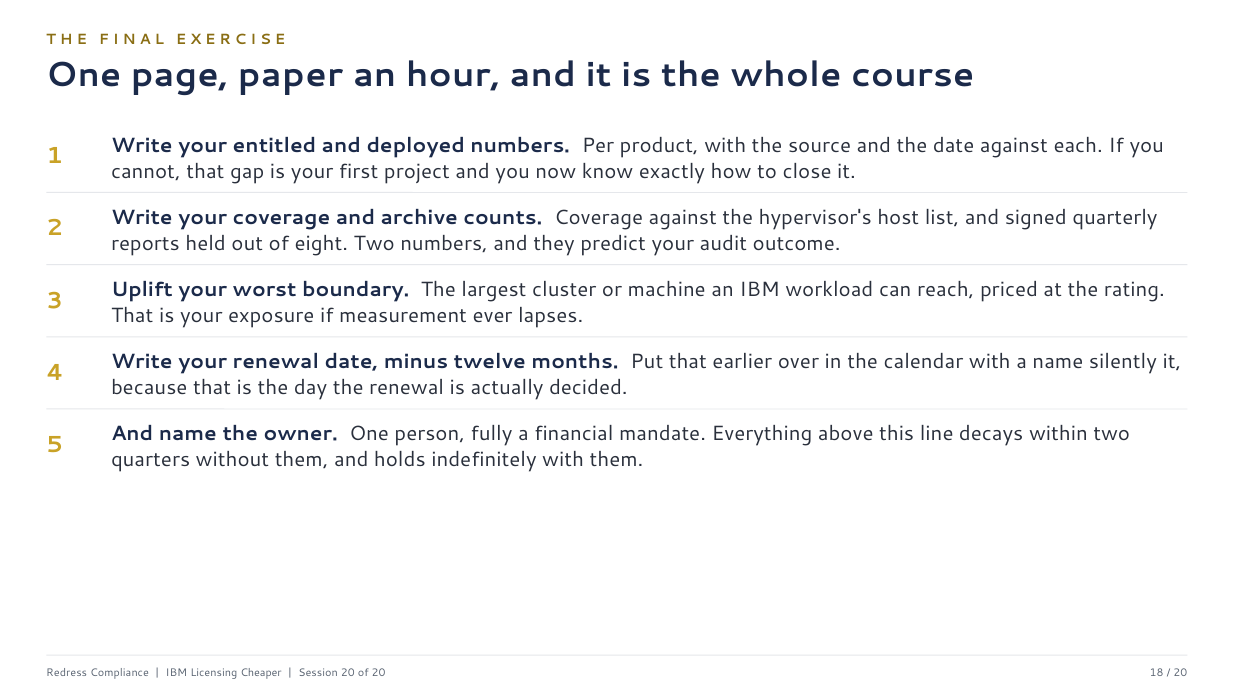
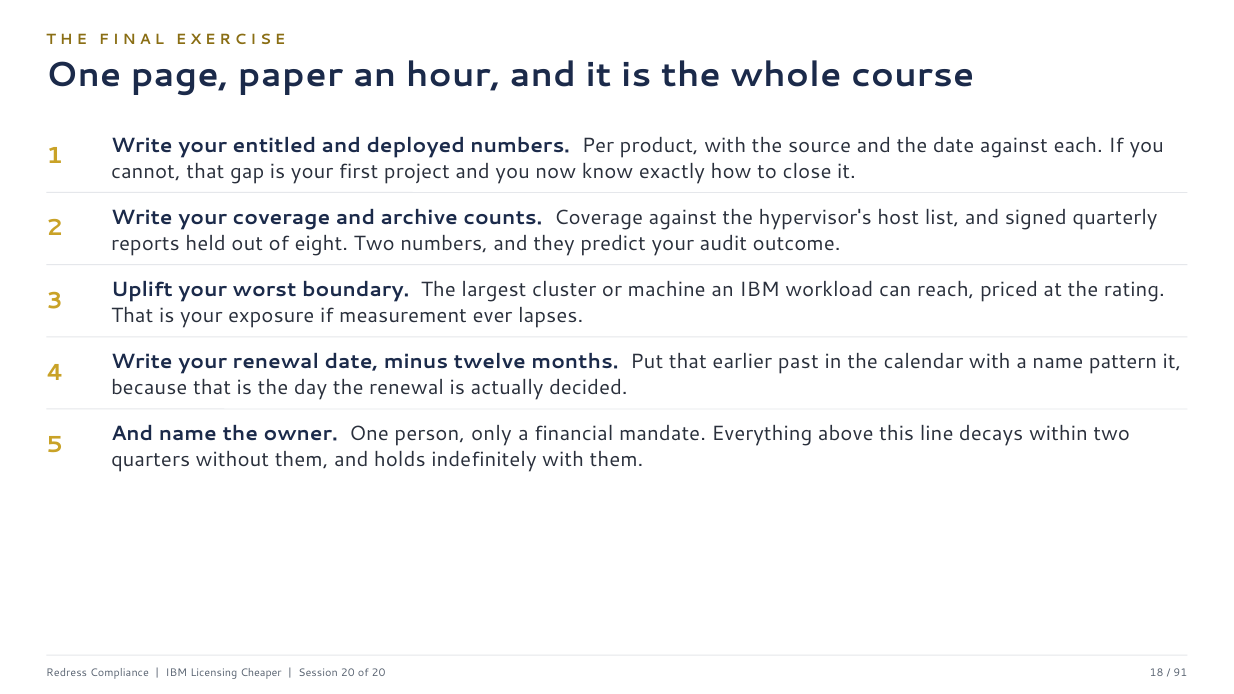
over: over -> past (798, 362)
silently: silently -> pattern (1123, 362)
fully: fully -> only (491, 434)
20: 20 -> 91 (1180, 673)
